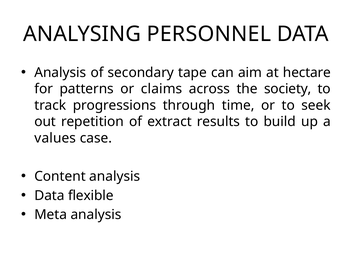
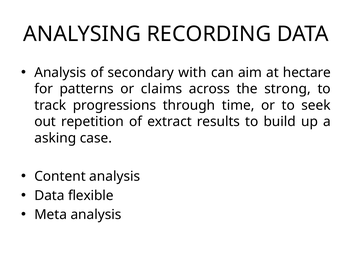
PERSONNEL: PERSONNEL -> RECORDING (209, 34)
tape: tape -> with (192, 73)
society: society -> strong (288, 89)
values: values -> asking (55, 138)
